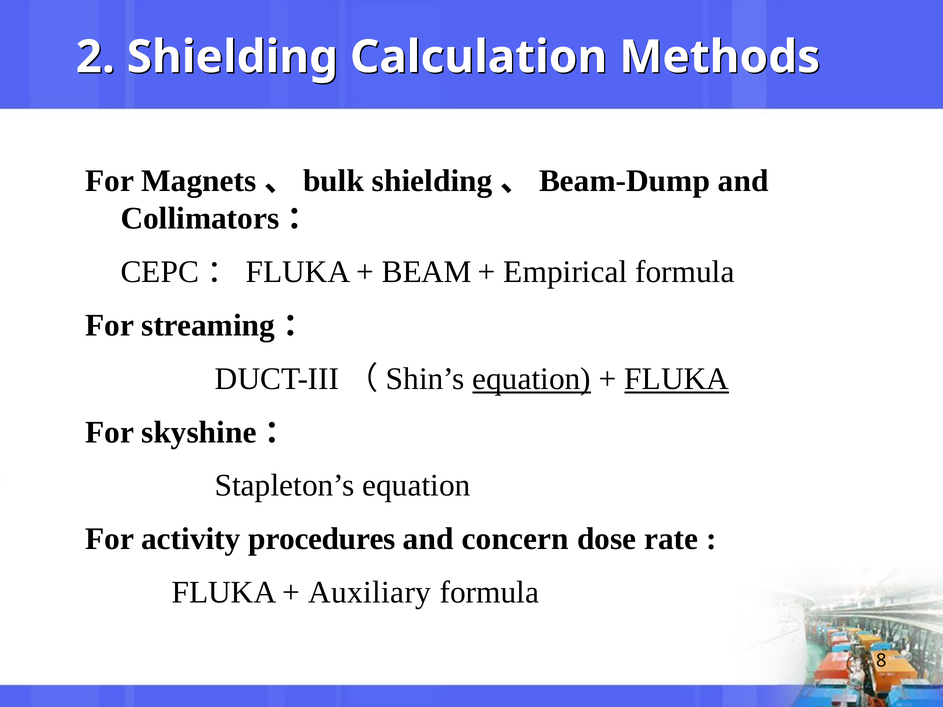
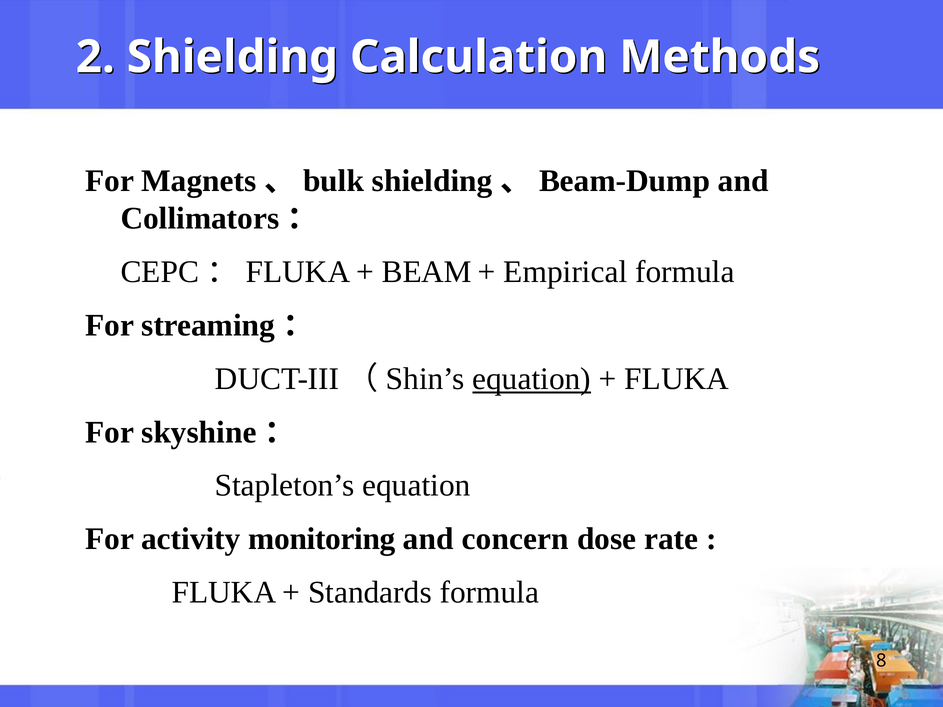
FLUKA underline: present -> none (677, 379)
procedures: procedures -> monitoring (322, 539)
Auxiliary: Auxiliary -> Standards (370, 593)
